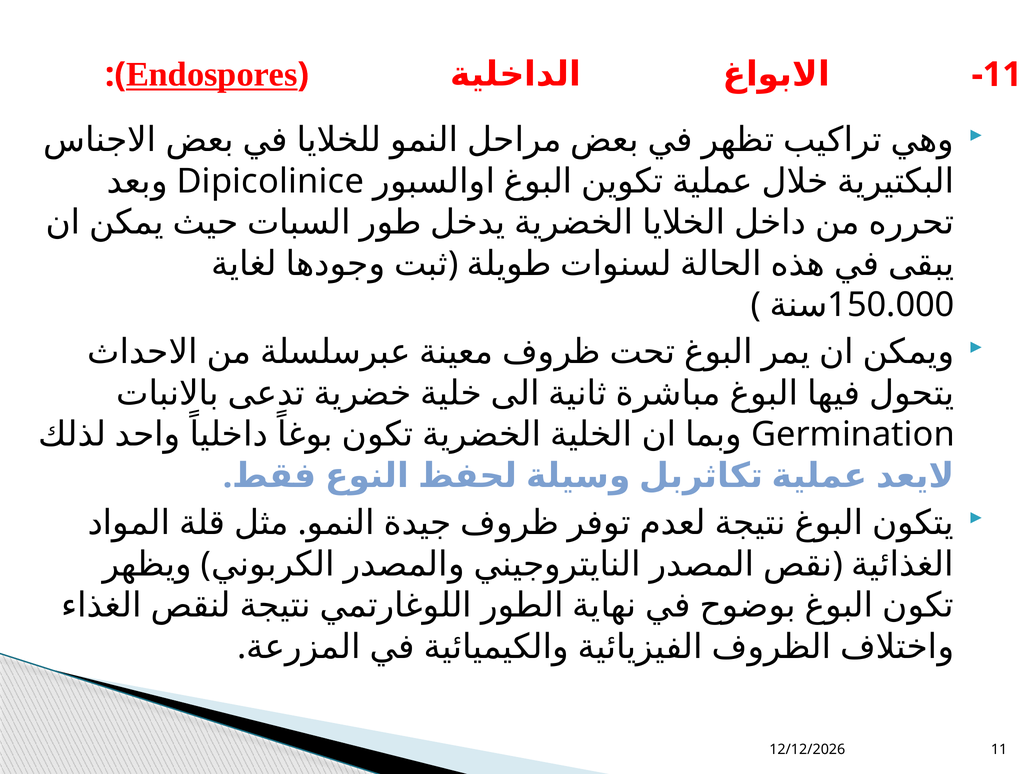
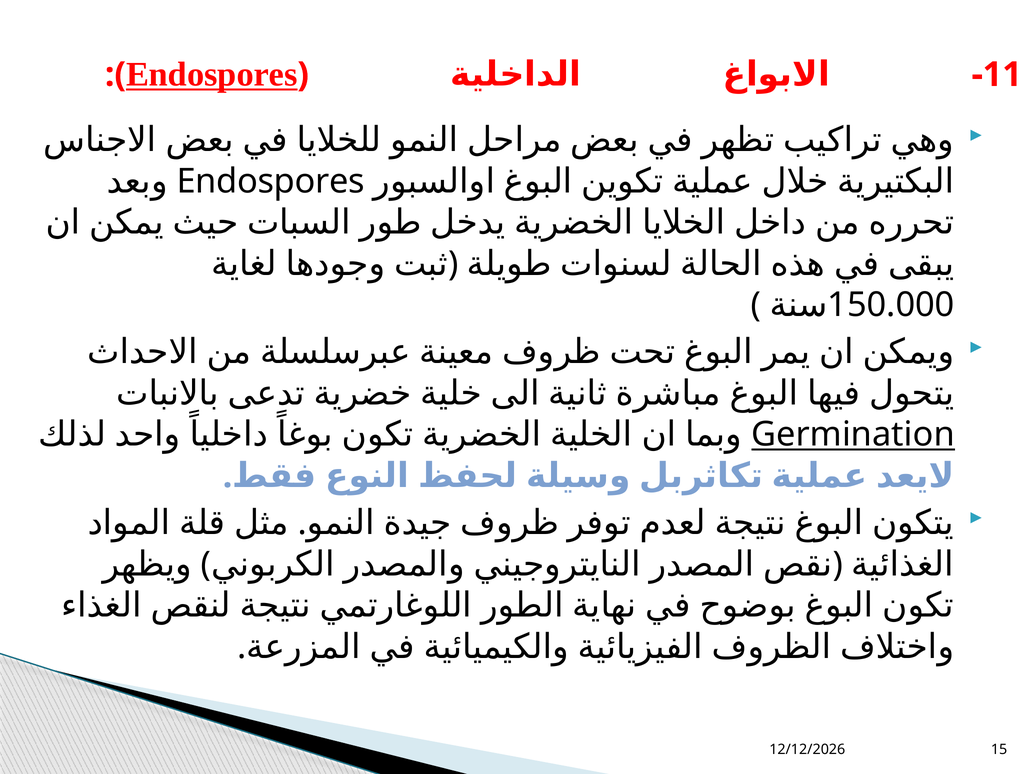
Dipicolinice: Dipicolinice -> Endospores (271, 181)
Germination underline: none -> present (853, 435)
11: 11 -> 15 (999, 749)
